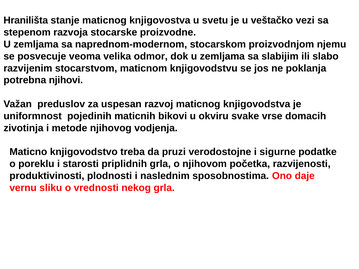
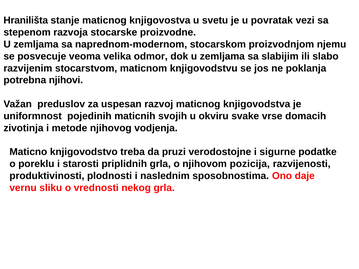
veštačko: veštačko -> povratak (272, 20)
bikovi: bikovi -> svojih (173, 116)
početka: početka -> pozicija (250, 164)
